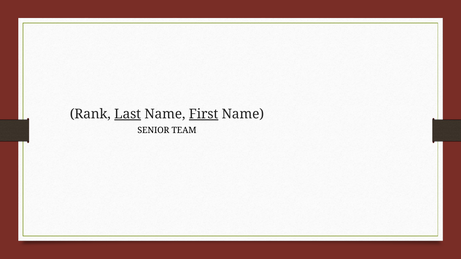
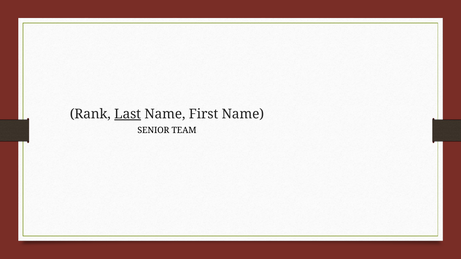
First underline: present -> none (204, 114)
